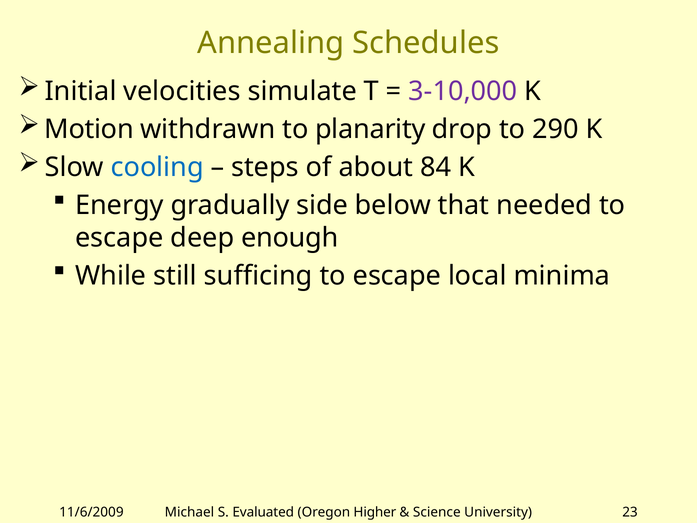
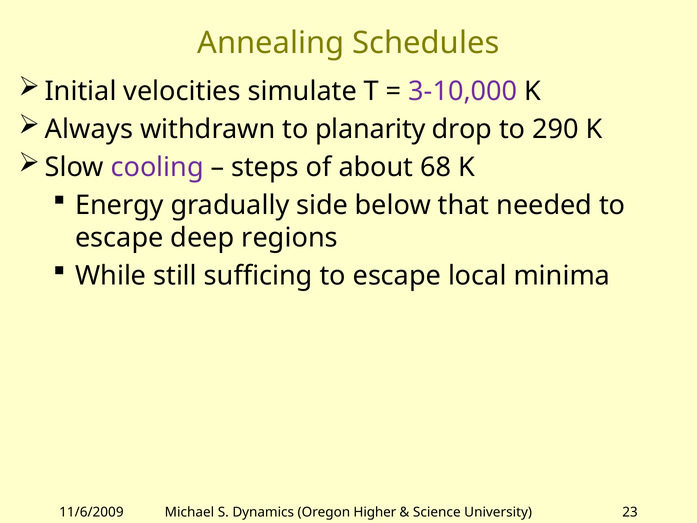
Motion: Motion -> Always (89, 129)
cooling colour: blue -> purple (157, 167)
84: 84 -> 68 (436, 167)
enough: enough -> regions (290, 238)
Evaluated: Evaluated -> Dynamics (263, 512)
